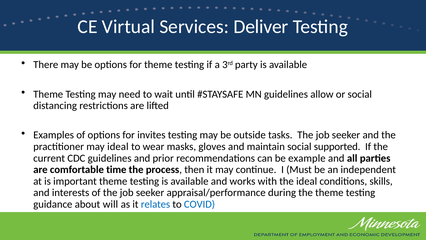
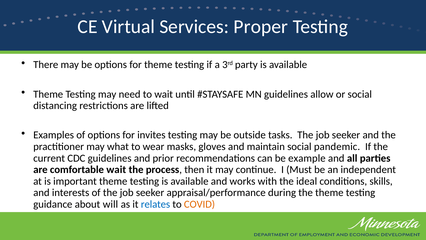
Deliver: Deliver -> Proper (261, 27)
may ideal: ideal -> what (118, 146)
supported: supported -> pandemic (337, 146)
comfortable time: time -> wait (116, 169)
COVID colour: blue -> orange (200, 204)
